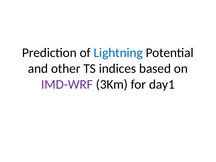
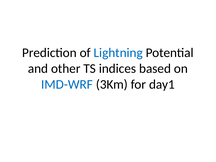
IMD-WRF colour: purple -> blue (67, 84)
